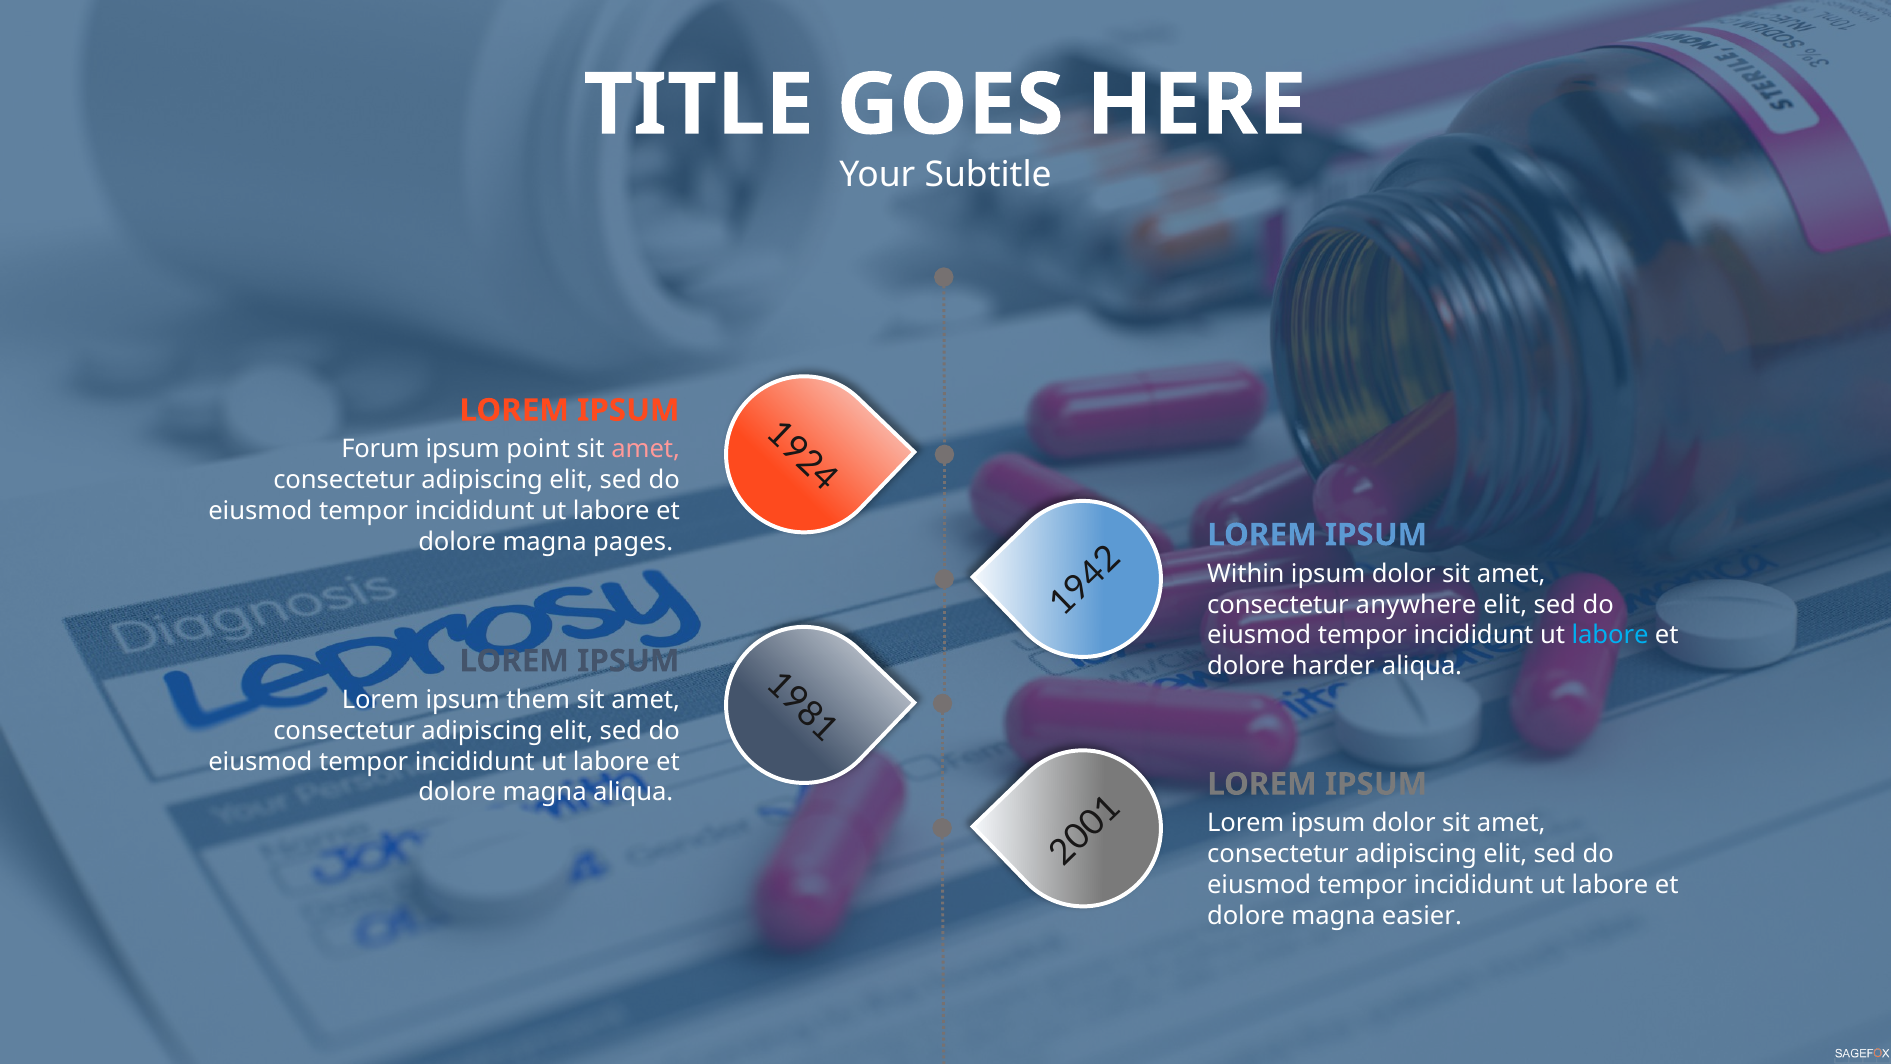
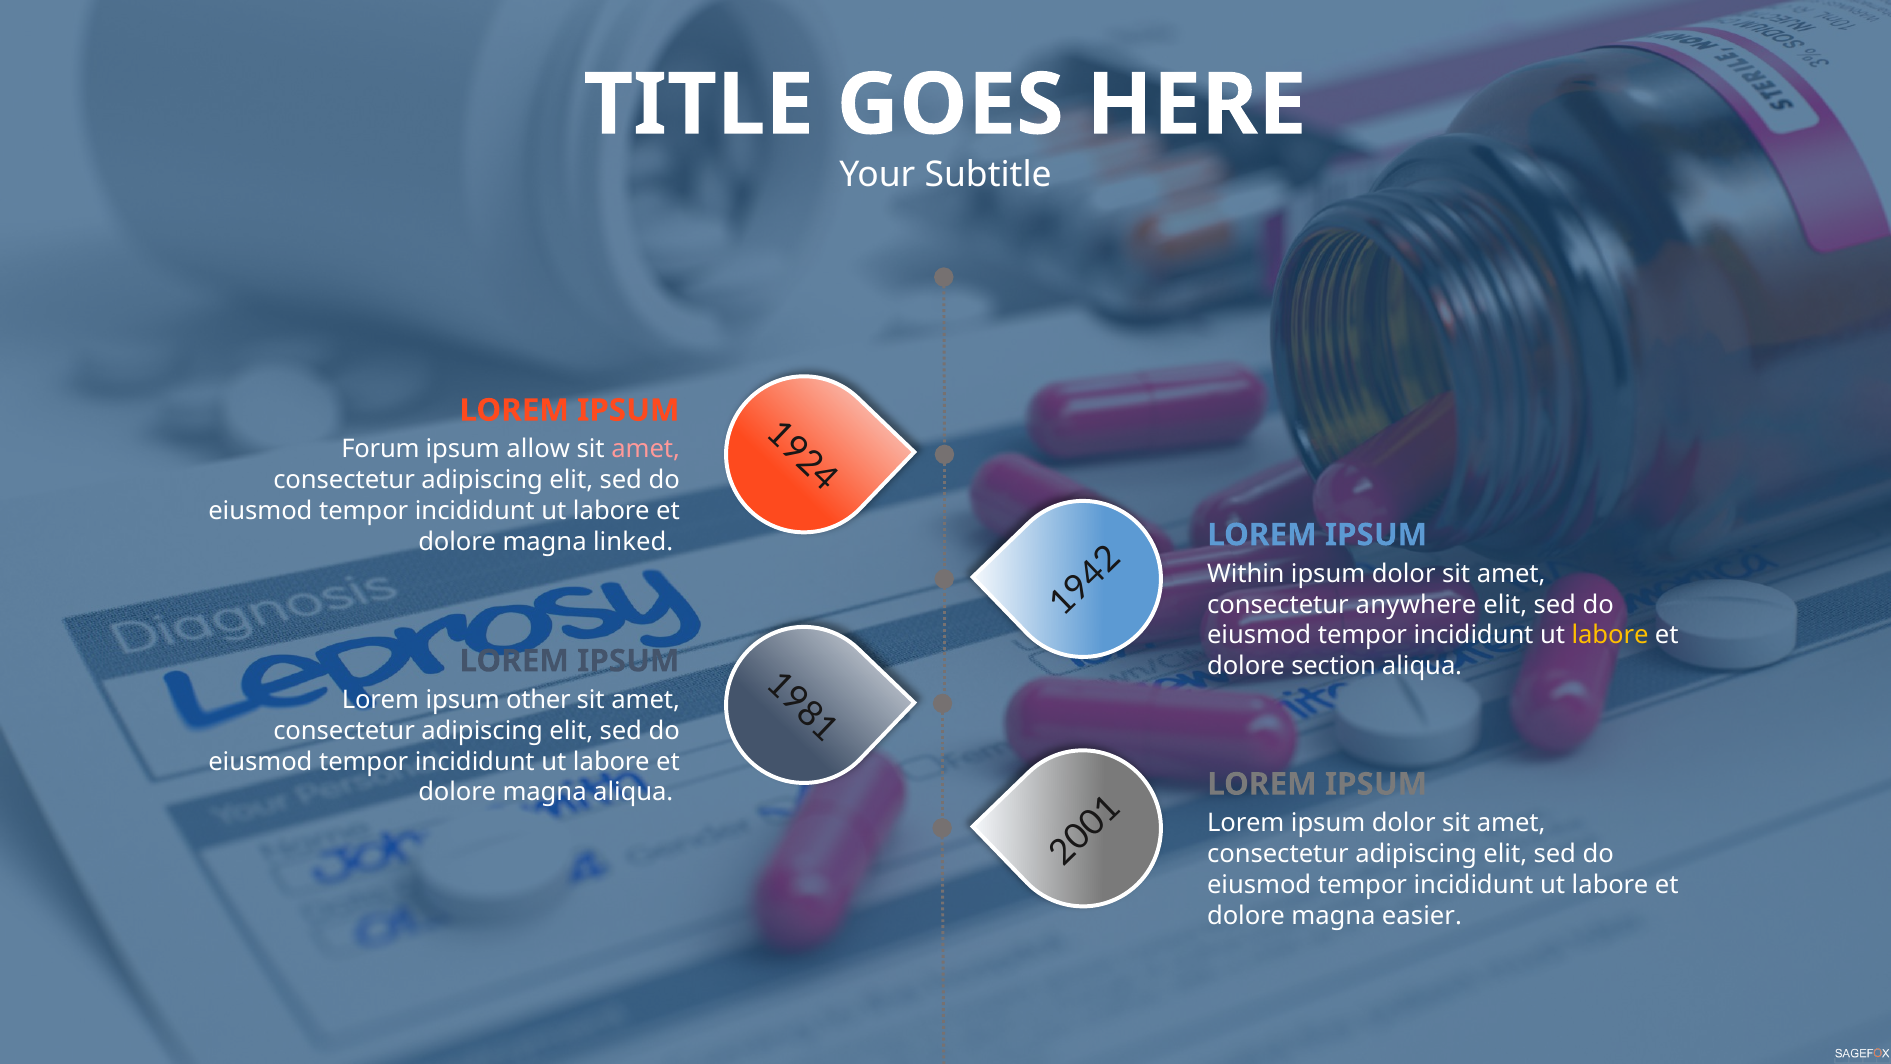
point: point -> allow (538, 449)
pages: pages -> linked (633, 542)
labore colour: light blue -> yellow (1610, 635)
harder: harder -> section (1334, 666)
them: them -> other (538, 700)
